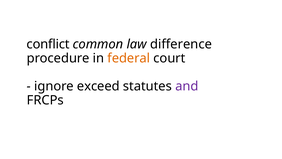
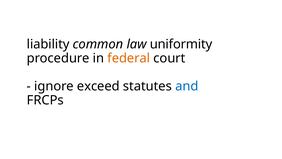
conflict: conflict -> liability (48, 44)
difference: difference -> uniformity (181, 44)
and colour: purple -> blue (187, 86)
